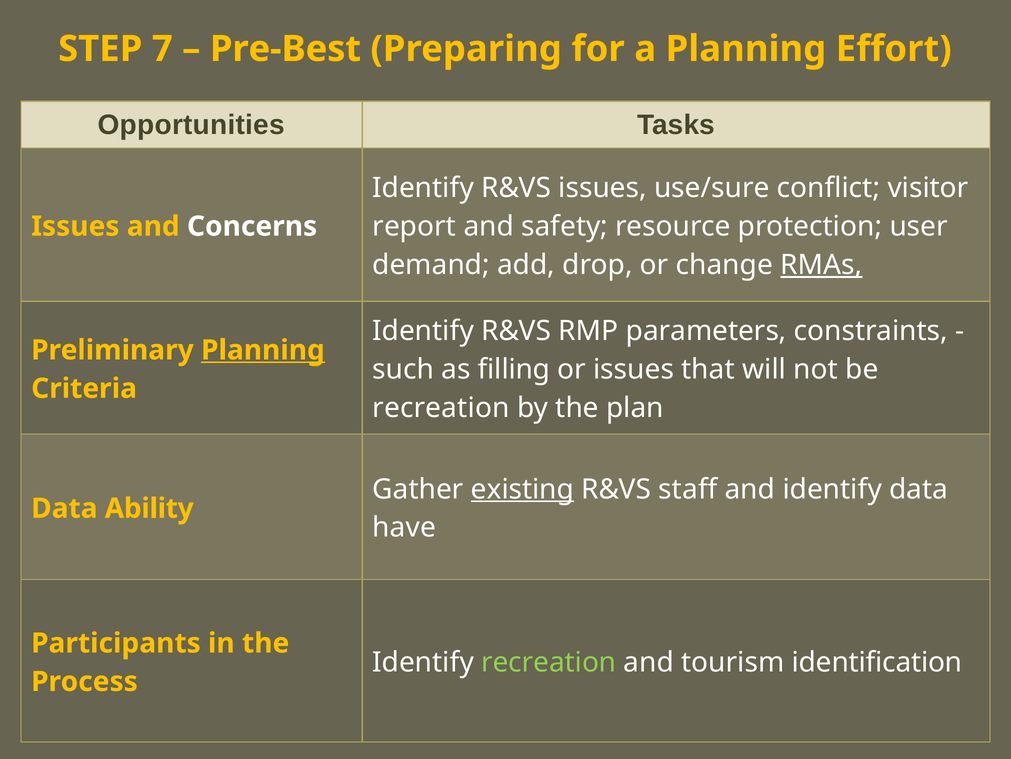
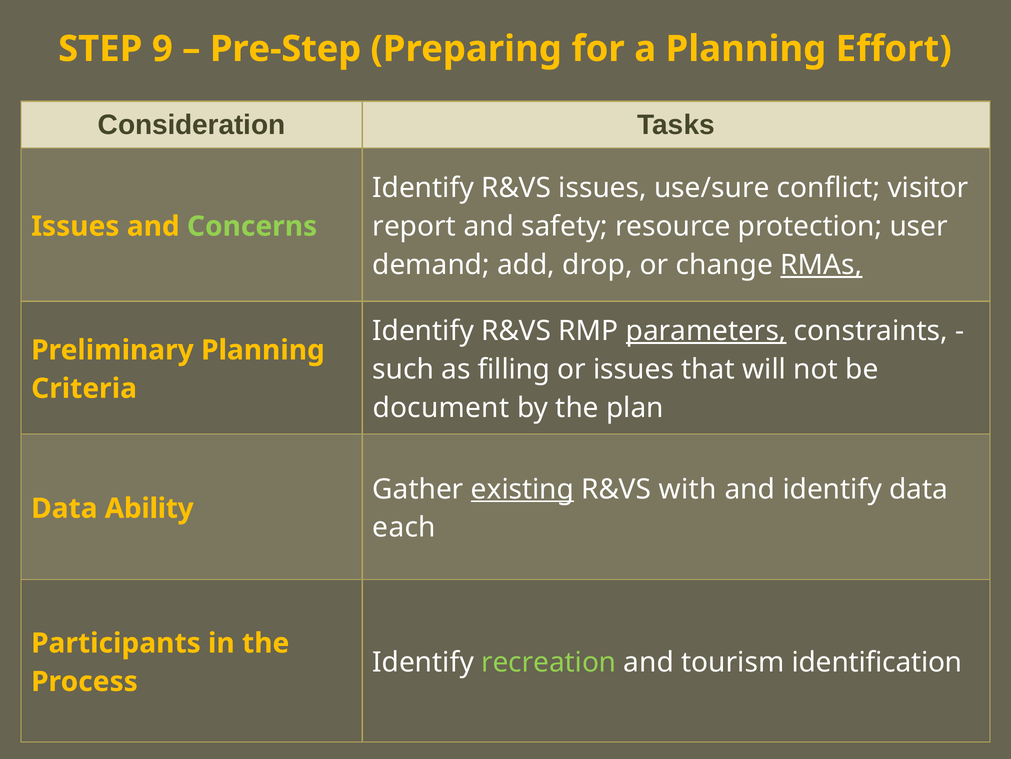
7: 7 -> 9 (162, 49)
Pre-Best: Pre-Best -> Pre-Step (286, 49)
Opportunities: Opportunities -> Consideration (192, 125)
Concerns colour: white -> light green (252, 226)
parameters underline: none -> present (706, 331)
Planning underline: present -> none (263, 350)
recreation: recreation -> document (441, 407)
staff: staff -> with (688, 489)
have: have -> each (404, 527)
